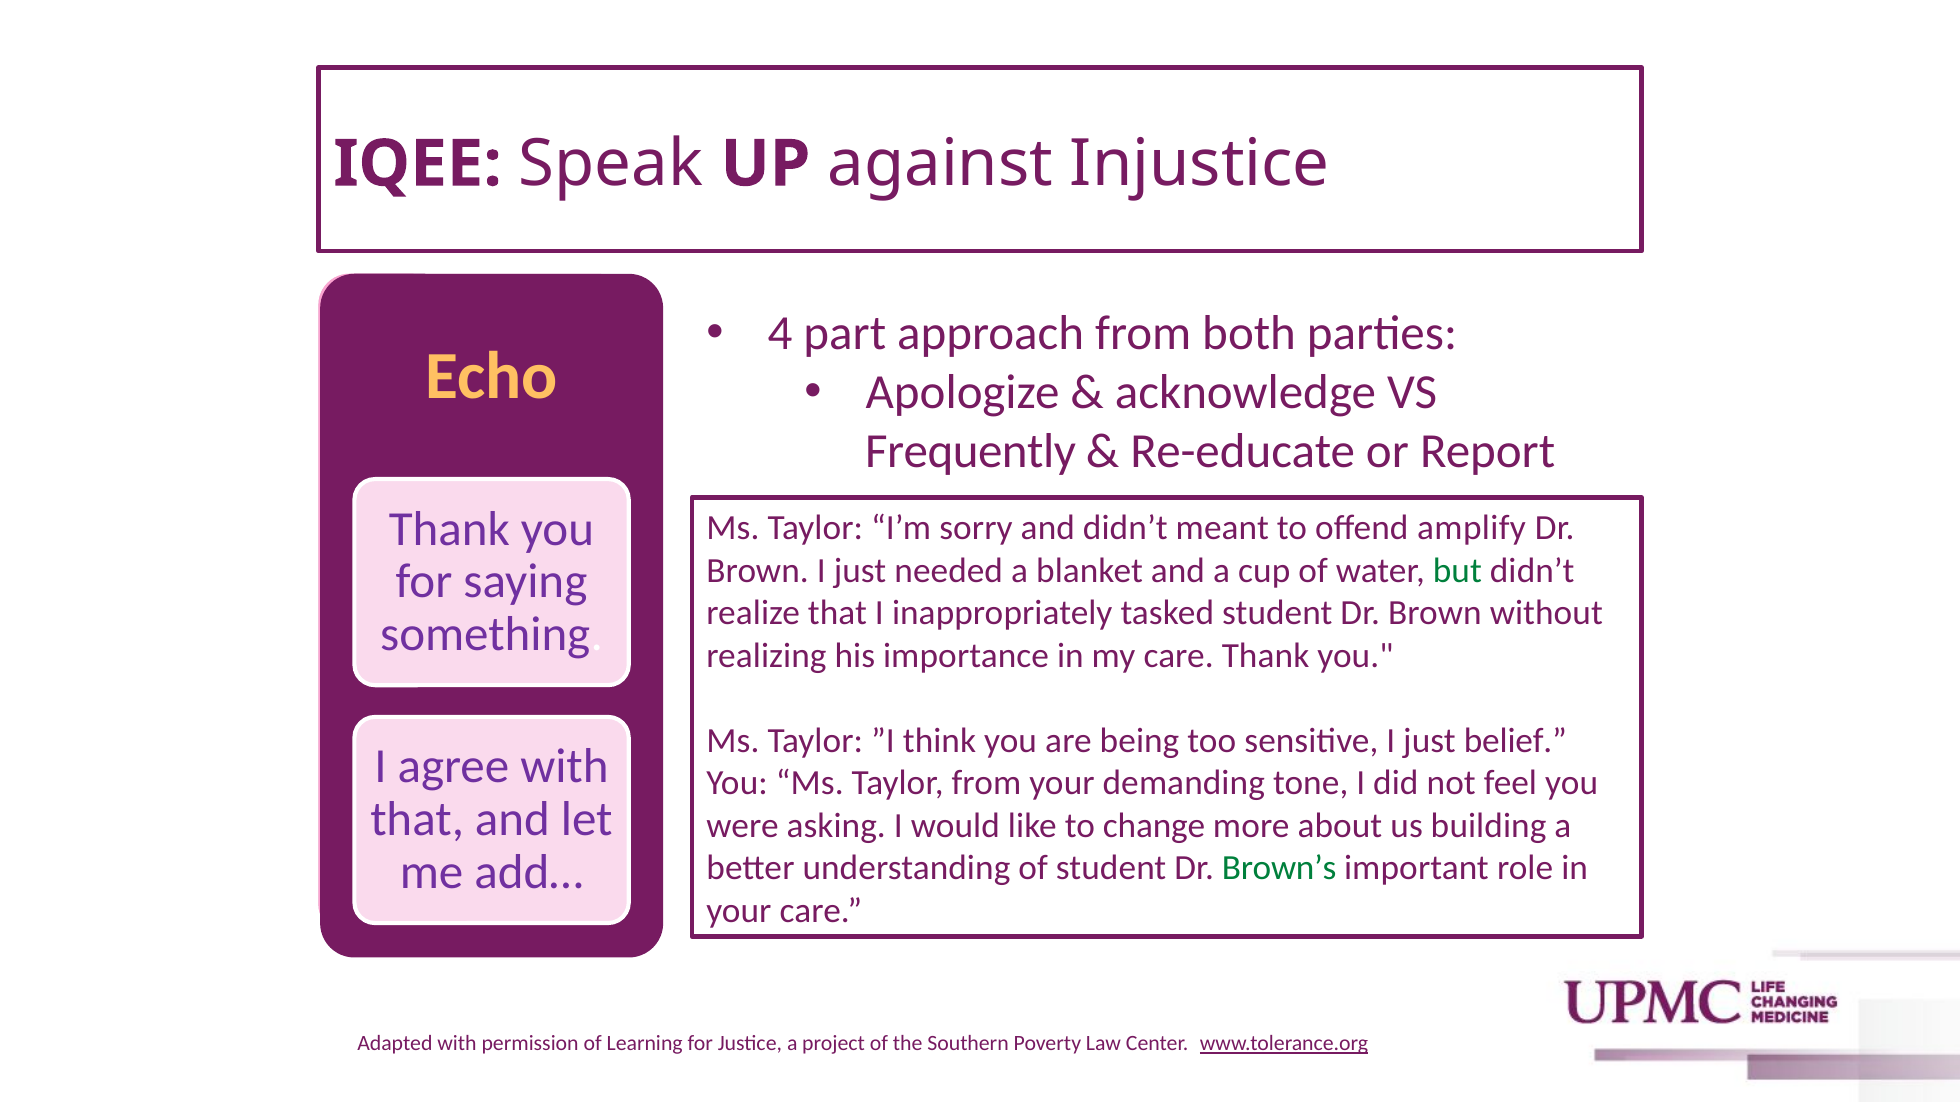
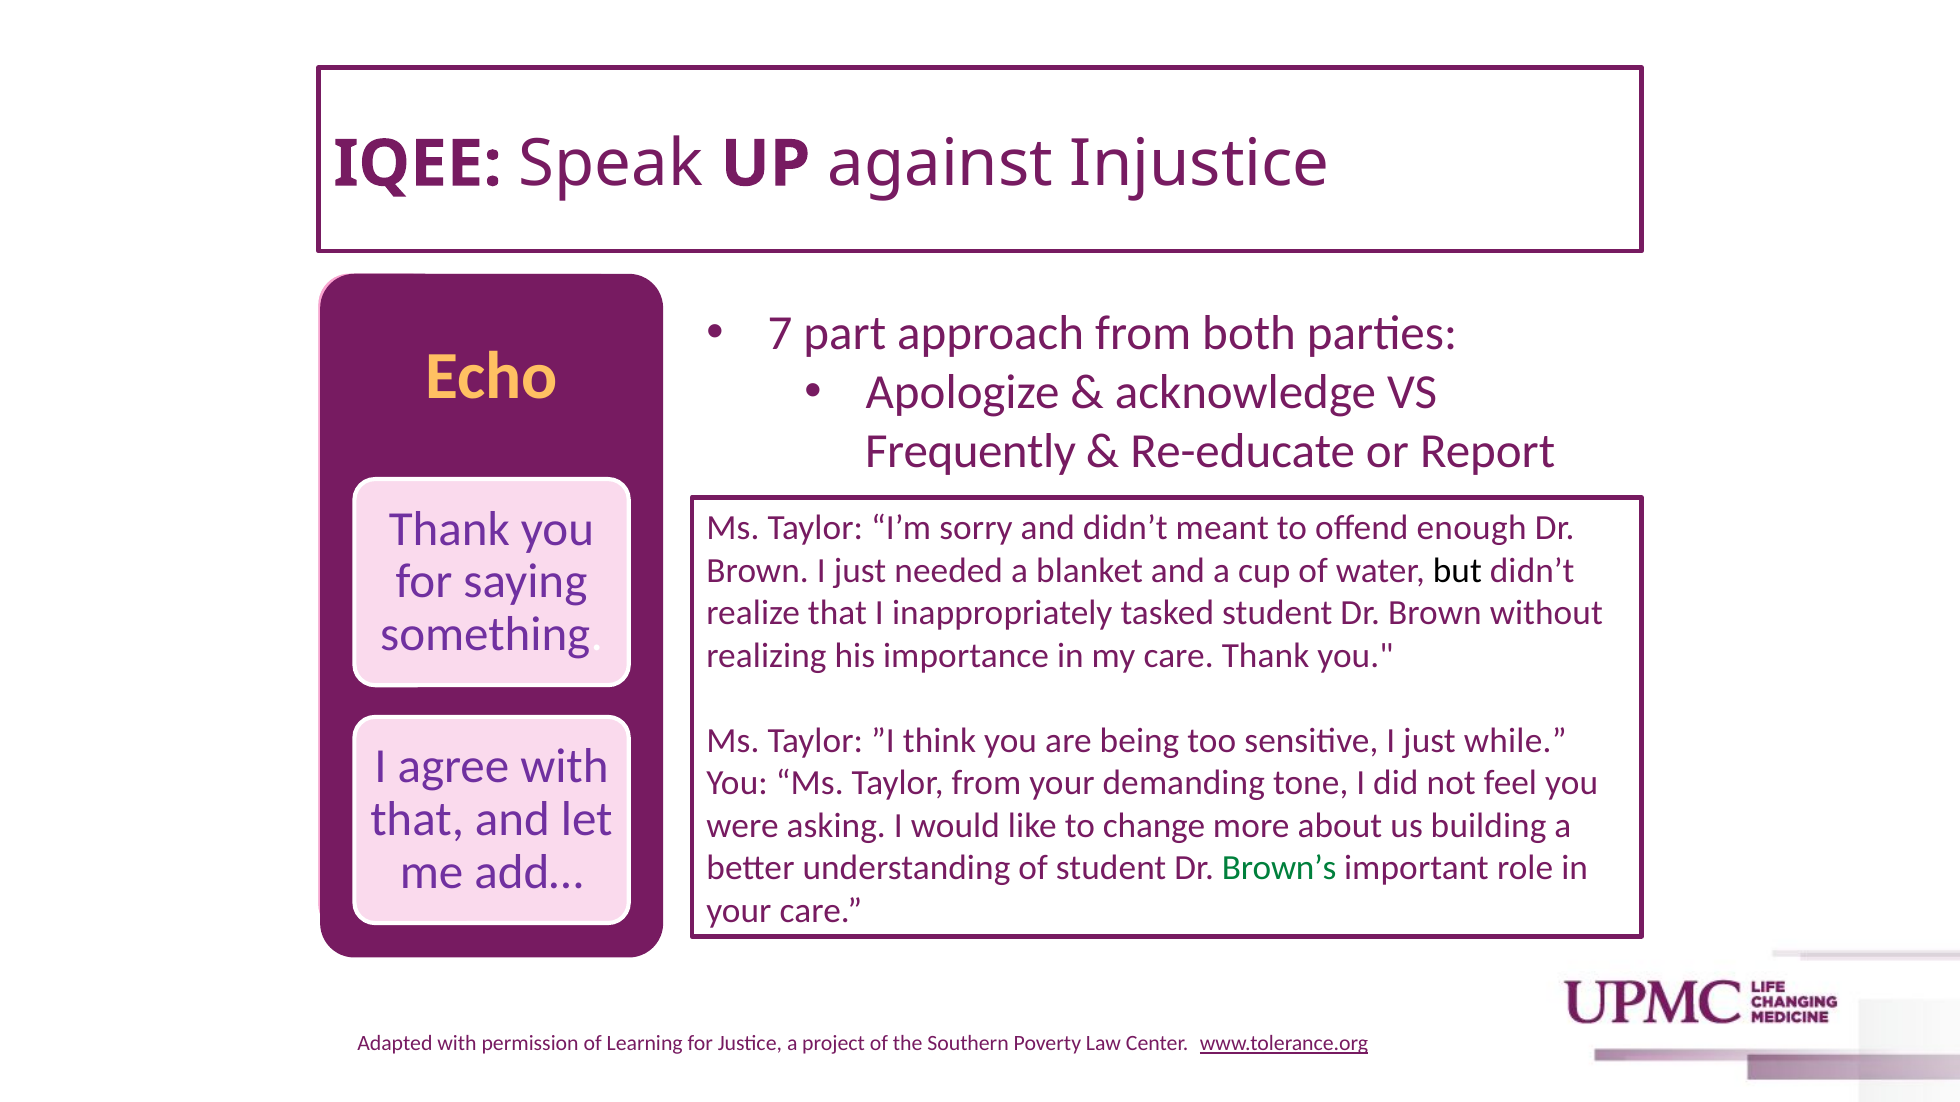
4: 4 -> 7 (780, 334)
amplify: amplify -> enough (1472, 529)
but colour: green -> black (1457, 571)
belief: belief -> while (1515, 741)
